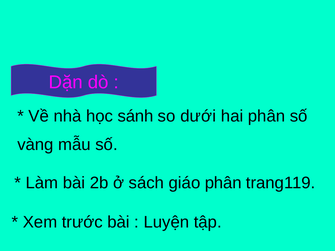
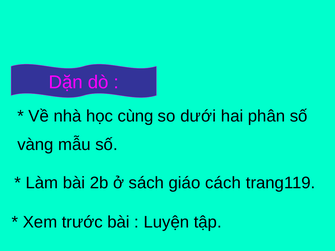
sánh: sánh -> cùng (135, 116)
giáo phân: phân -> cách (223, 183)
